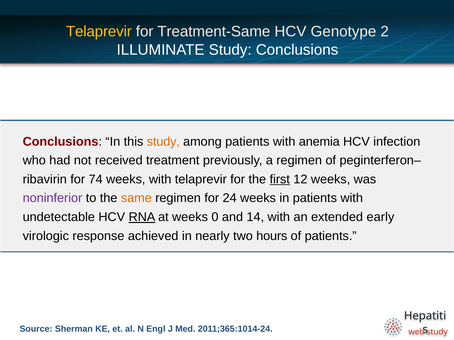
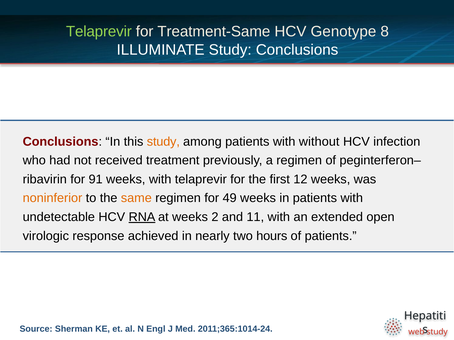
Telaprevir colour: yellow -> light green (99, 32)
2: 2 -> 8 (385, 32)
anemia: anemia -> without (319, 142)
74: 74 -> 91 (96, 180)
first underline: present -> none (280, 180)
noninferior colour: purple -> orange (53, 198)
24: 24 -> 49 (230, 198)
0: 0 -> 2 (215, 217)
14: 14 -> 11 (255, 217)
early: early -> open (381, 217)
